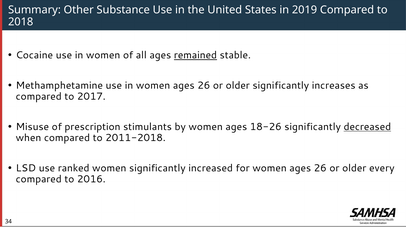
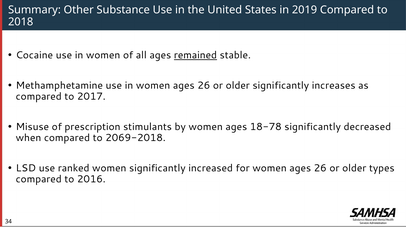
18-26: 18-26 -> 18-78 (266, 127)
decreased underline: present -> none (367, 127)
2011-2018: 2011-2018 -> 2069-2018 (136, 138)
every: every -> types (382, 168)
